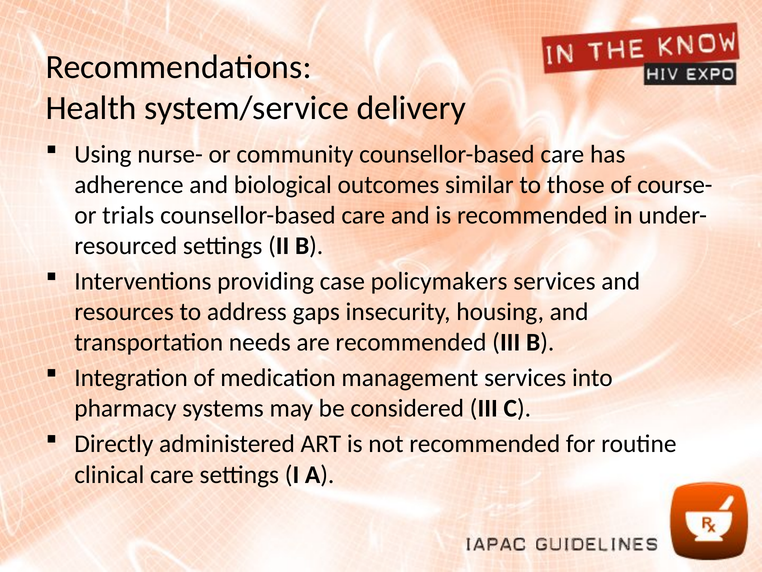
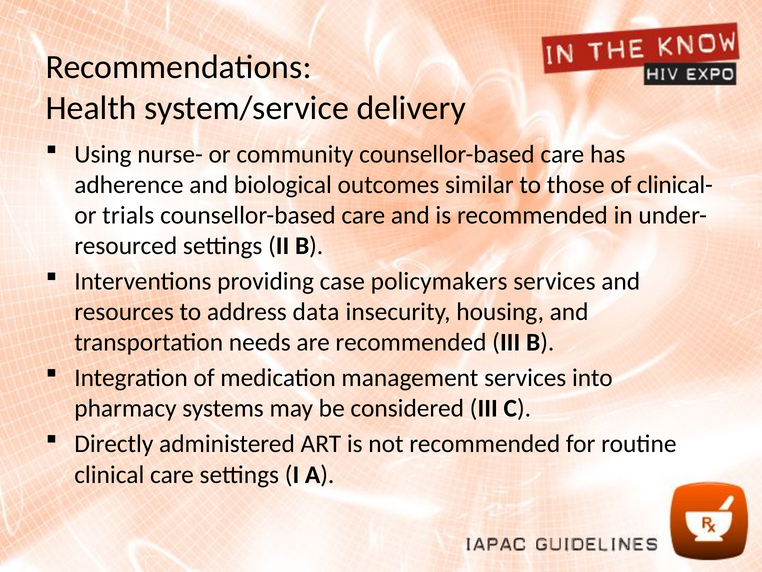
course-: course- -> clinical- (675, 185)
gaps: gaps -> data (316, 312)
